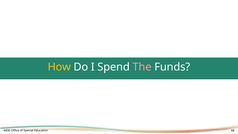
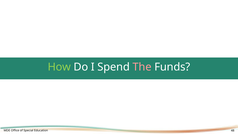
How colour: yellow -> light green (59, 67)
